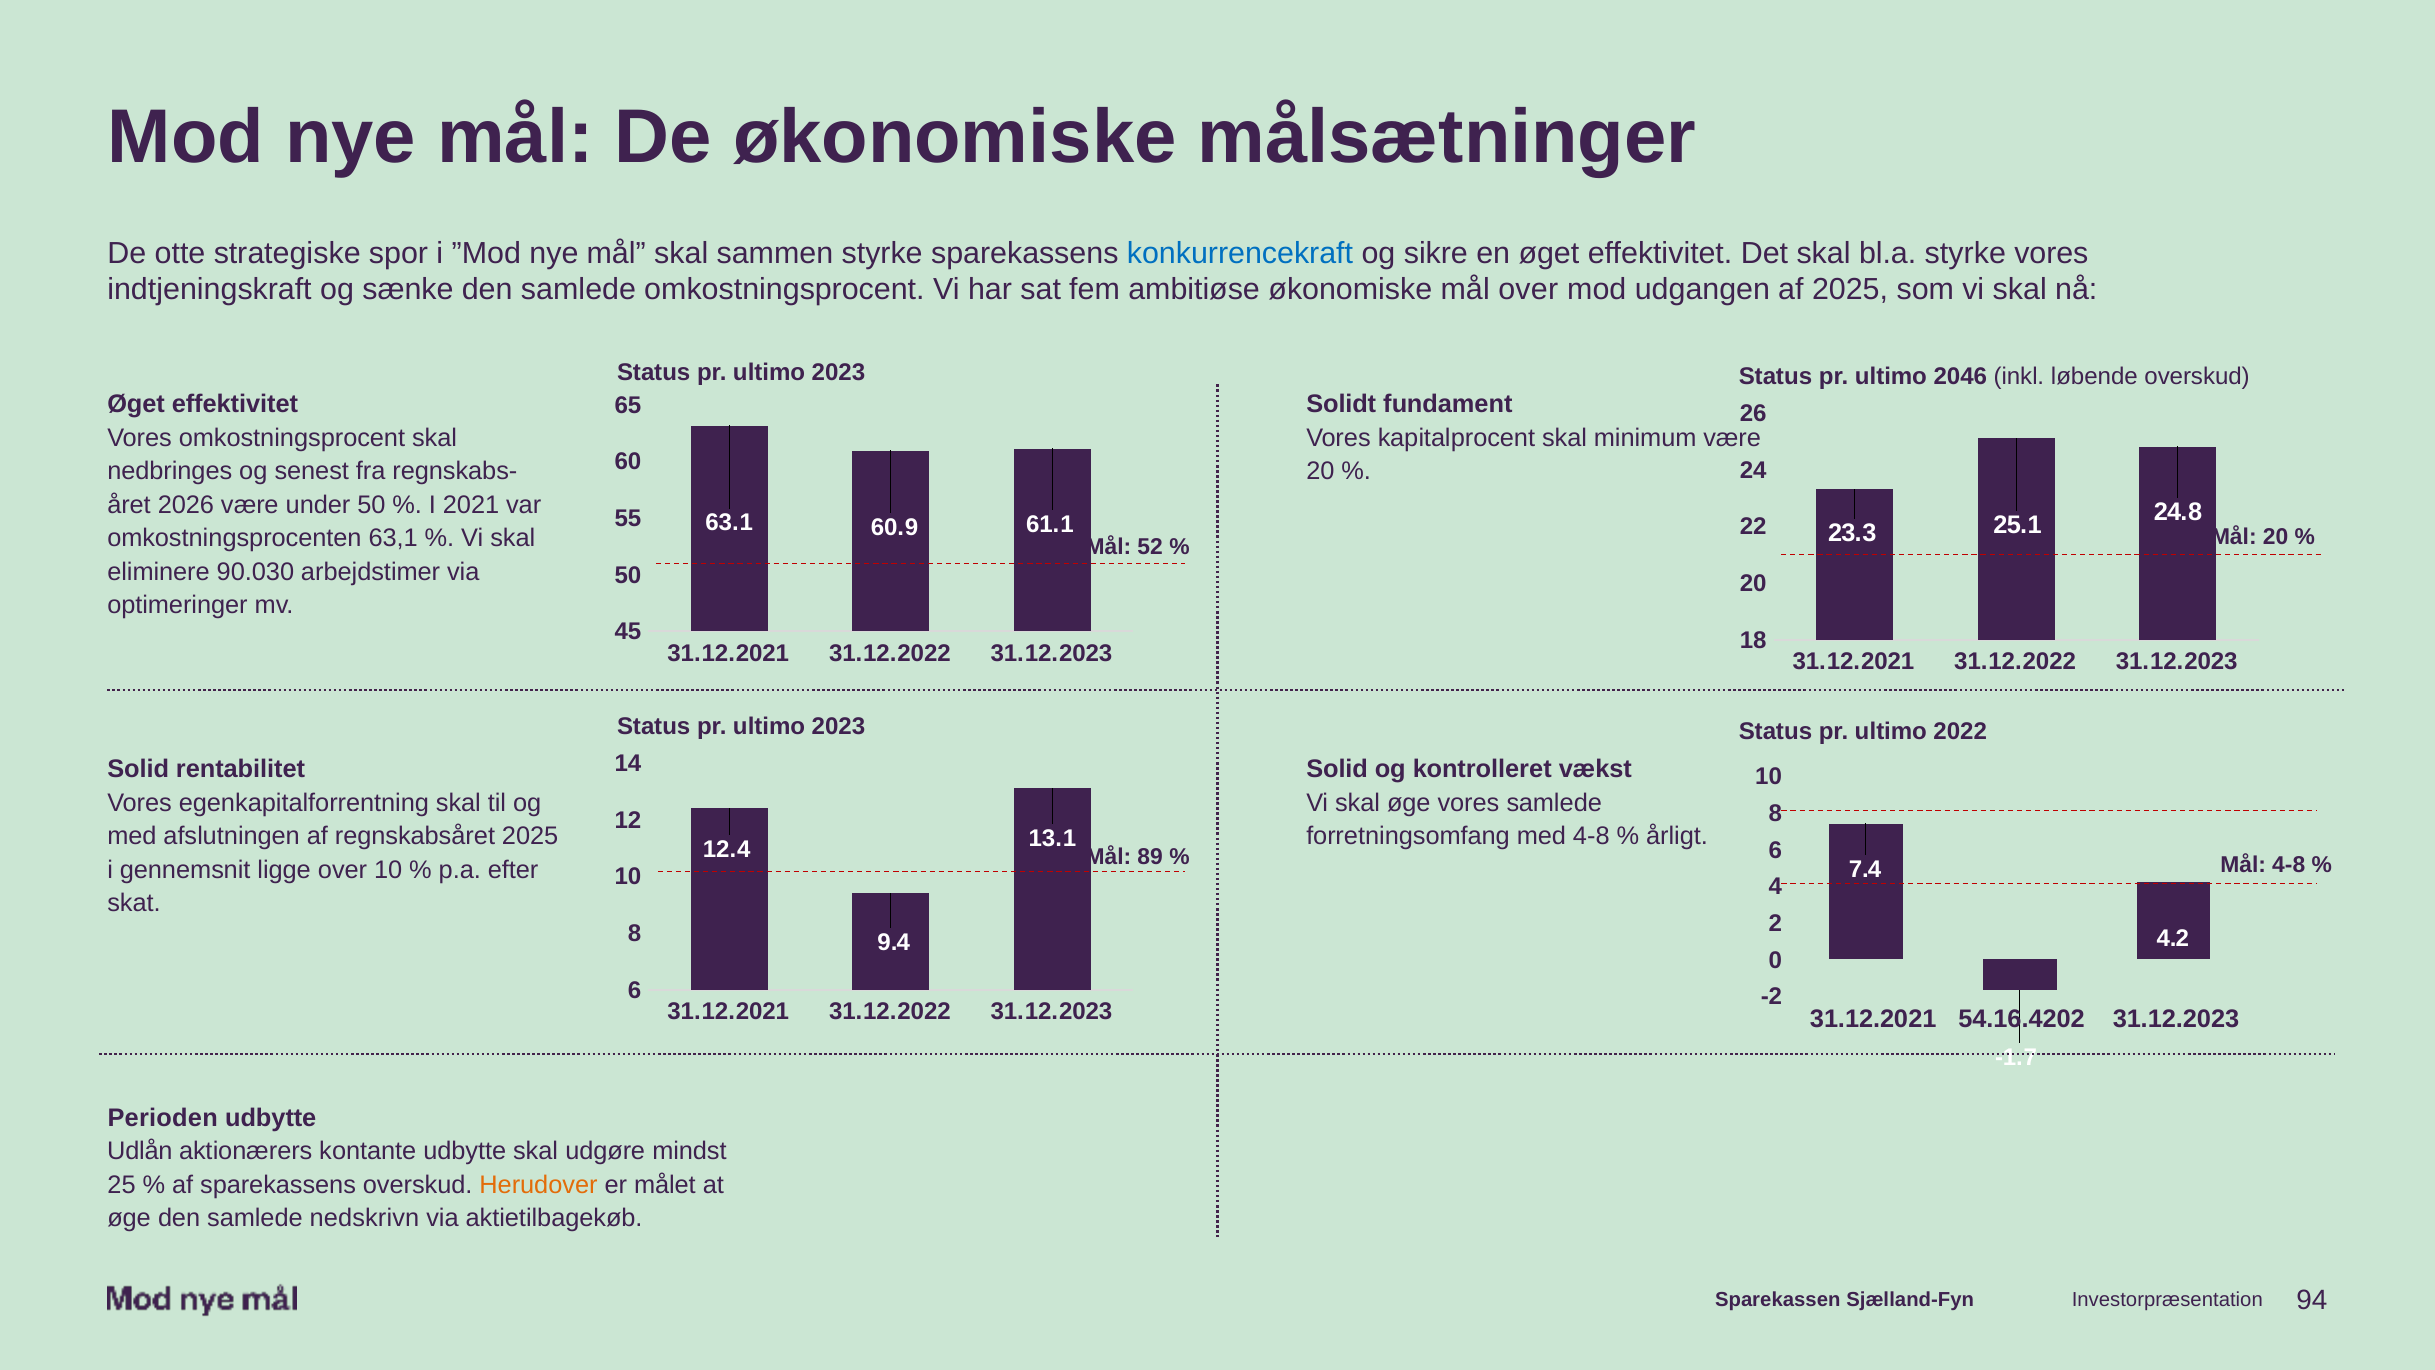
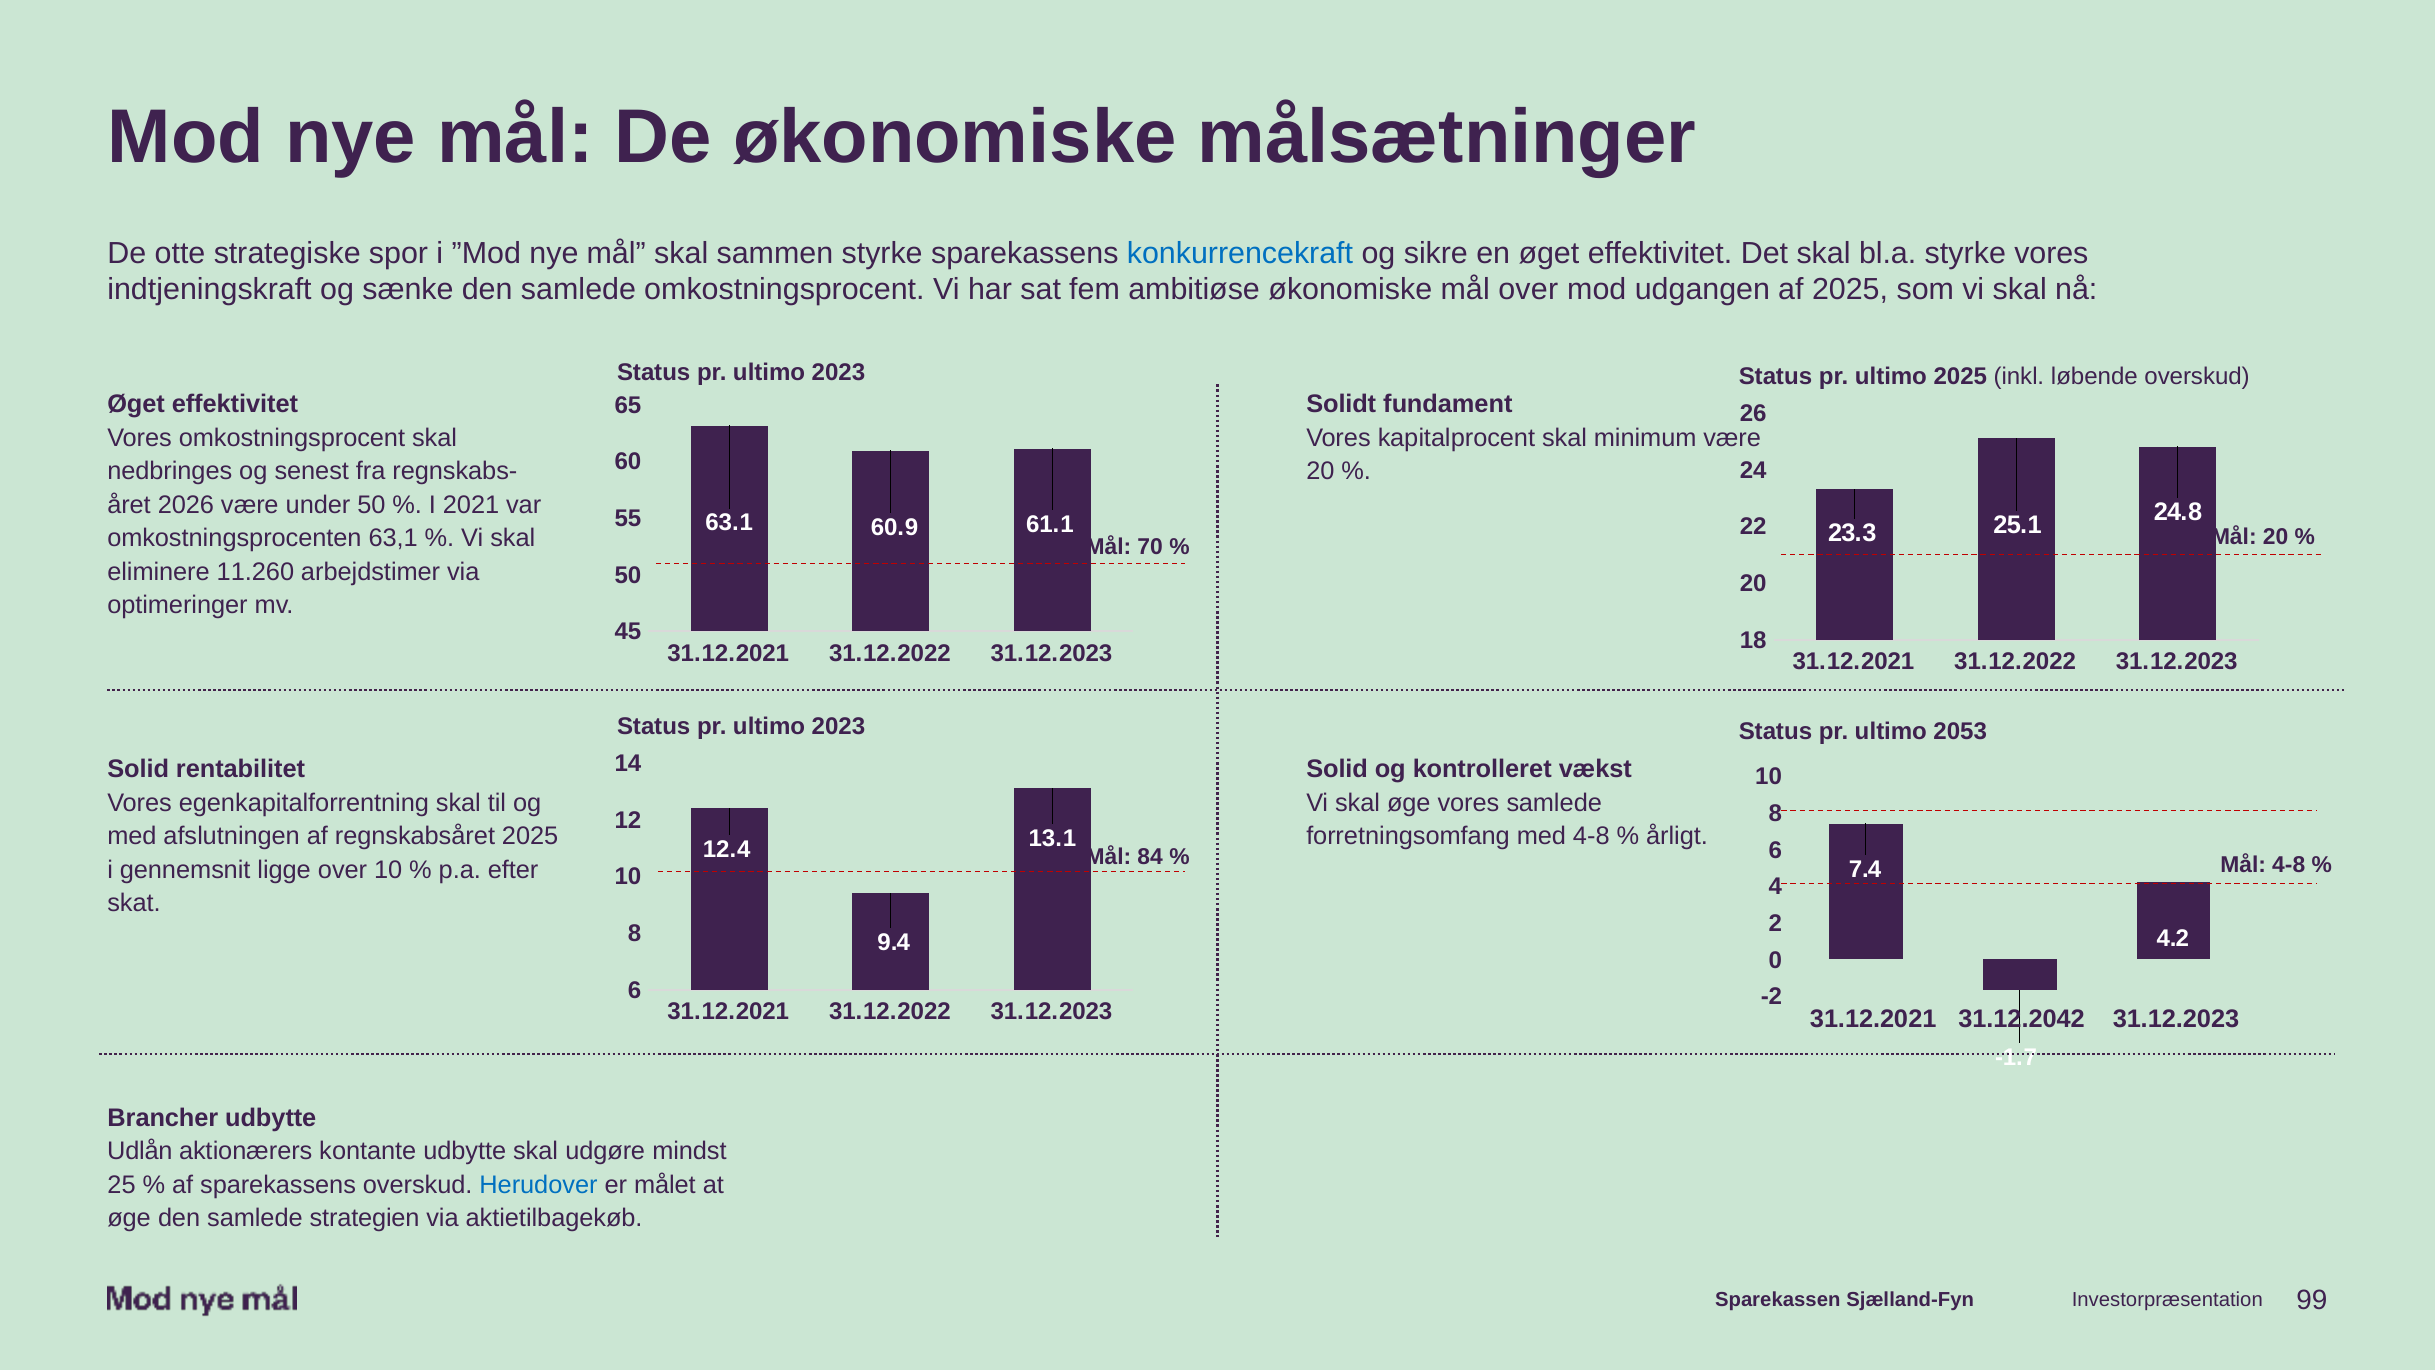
ultimo 2046: 2046 -> 2025 (1960, 377)
52: 52 -> 70 (1150, 547)
90.030: 90.030 -> 11.260 (255, 572)
2022: 2022 -> 2053 (1960, 731)
89: 89 -> 84 (1150, 856)
54.16.4202: 54.16.4202 -> 31.12.2042 (2022, 1019)
Perioden: Perioden -> Brancher (163, 1117)
Herudover colour: orange -> blue (538, 1184)
nedskrivn: nedskrivn -> strategien (365, 1218)
94: 94 -> 99 (2312, 1300)
